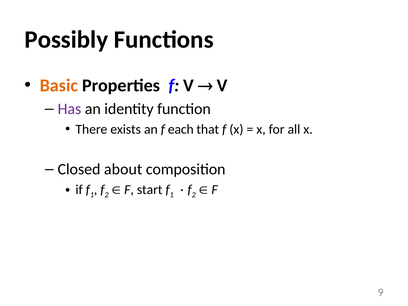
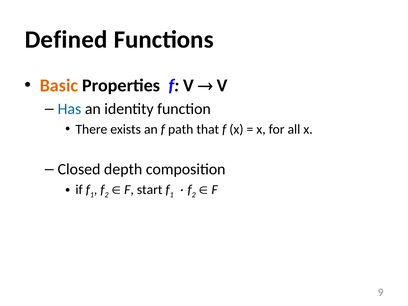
Possibly: Possibly -> Defined (66, 39)
Has colour: purple -> blue (69, 109)
each: each -> path (181, 129)
about: about -> depth (123, 169)
